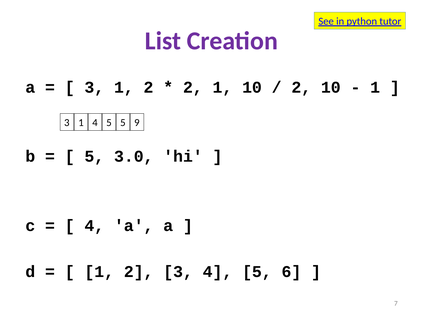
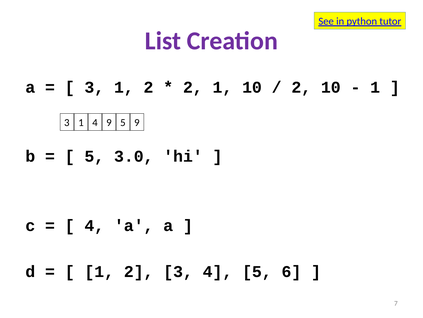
1 4 5: 5 -> 9 (109, 122)
